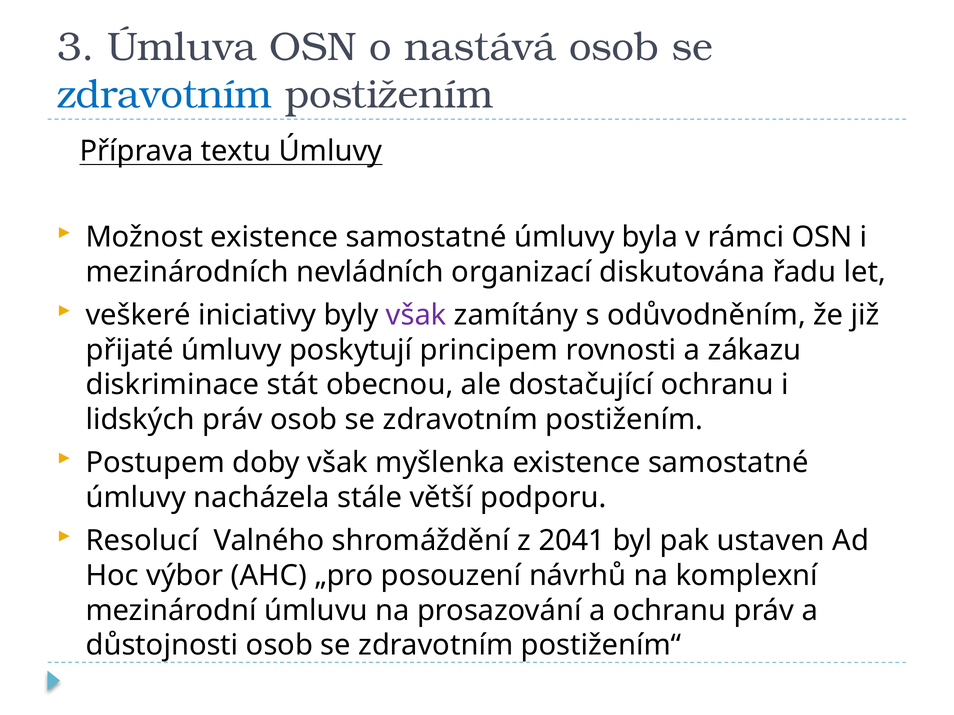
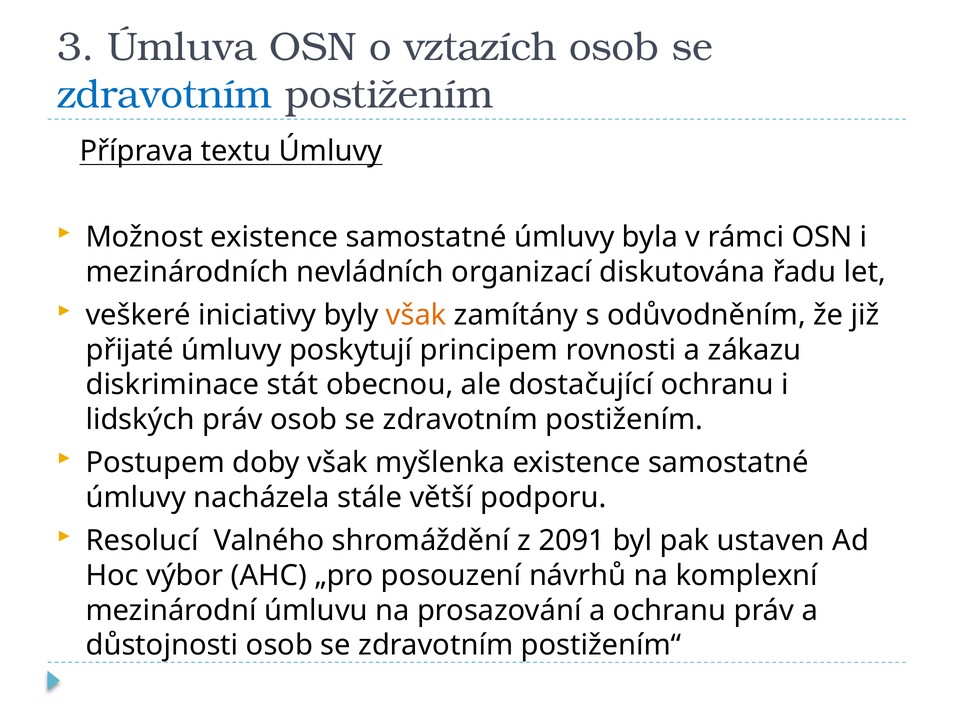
nastává: nastává -> vztazích (481, 47)
však colour: purple -> orange (416, 315)
2041: 2041 -> 2091 (572, 541)
